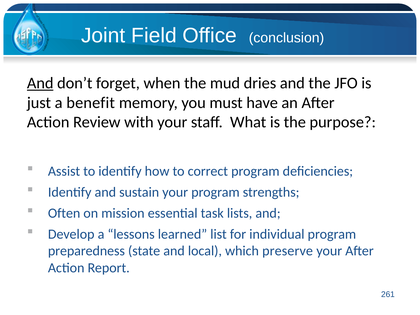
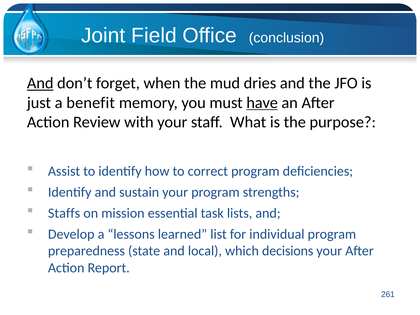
have underline: none -> present (262, 103)
Often: Often -> Staffs (64, 213)
preserve: preserve -> decisions (288, 251)
